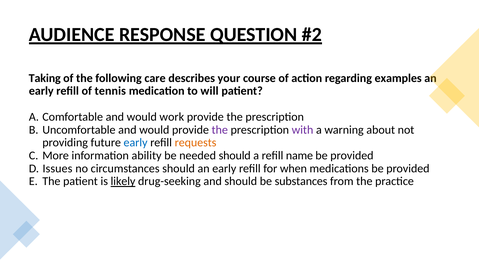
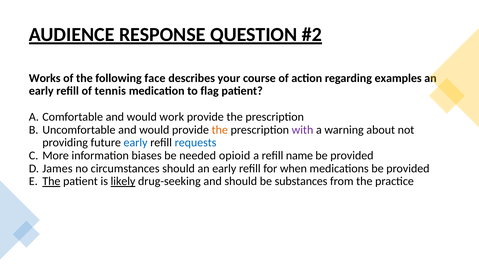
Taking: Taking -> Works (45, 78)
care: care -> face (155, 78)
will: will -> flag (210, 91)
the colour: purple -> orange (220, 130)
requests colour: orange -> blue (196, 143)
ability: ability -> biases (147, 156)
needed should: should -> opioid (235, 156)
Issues: Issues -> James (57, 169)
The underline: none -> present (51, 182)
